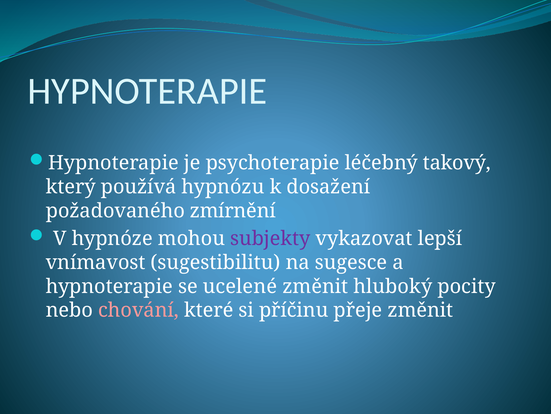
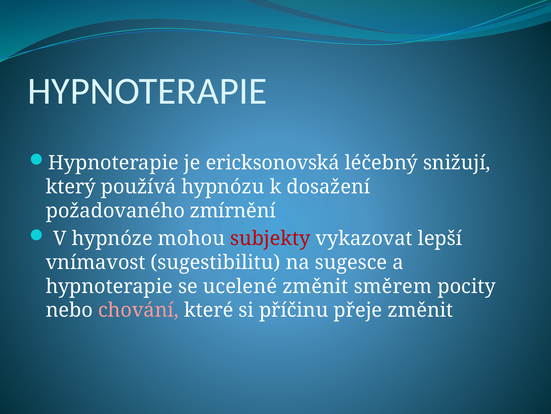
psychoterapie: psychoterapie -> ericksonovská (273, 163)
takový: takový -> snižují (457, 163)
subjekty colour: purple -> red (270, 238)
hluboký: hluboký -> směrem (393, 286)
